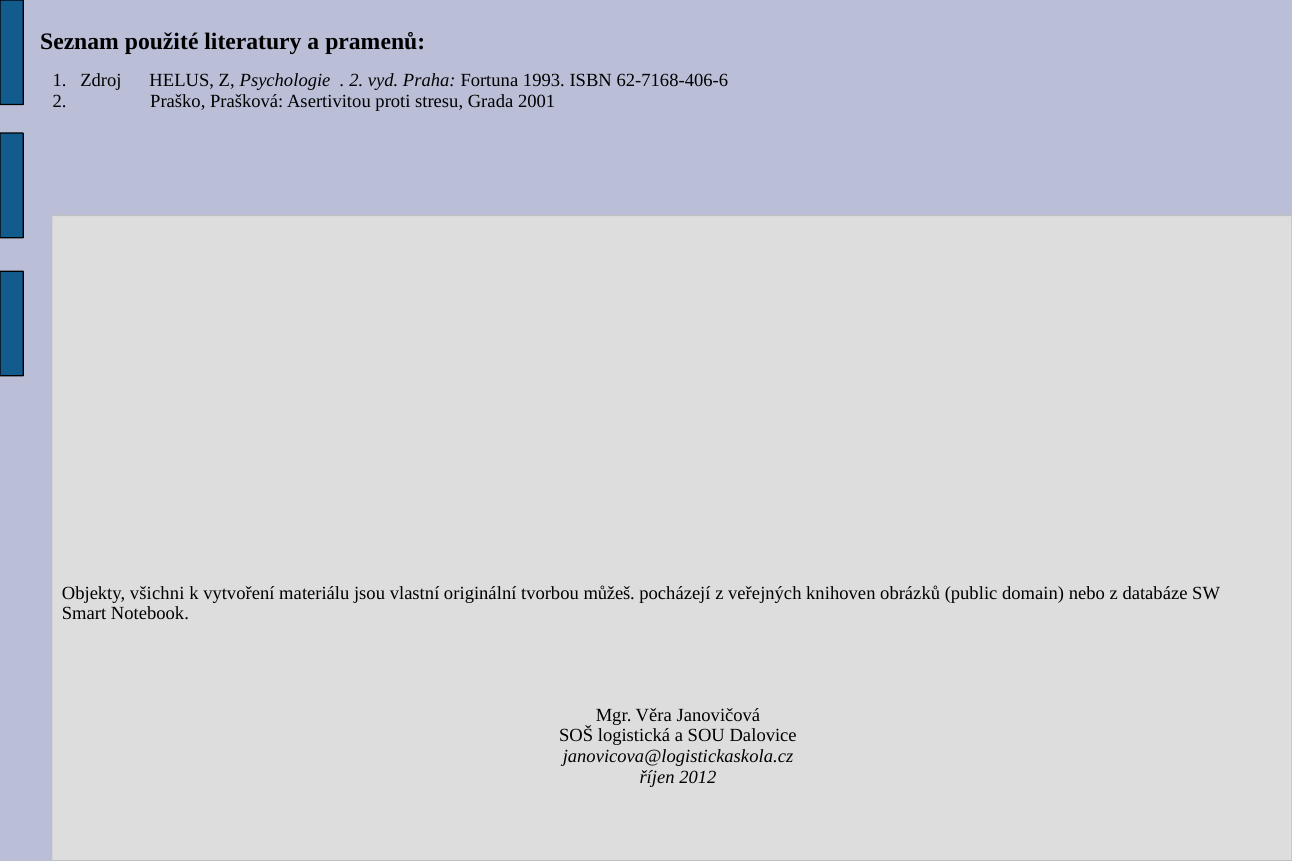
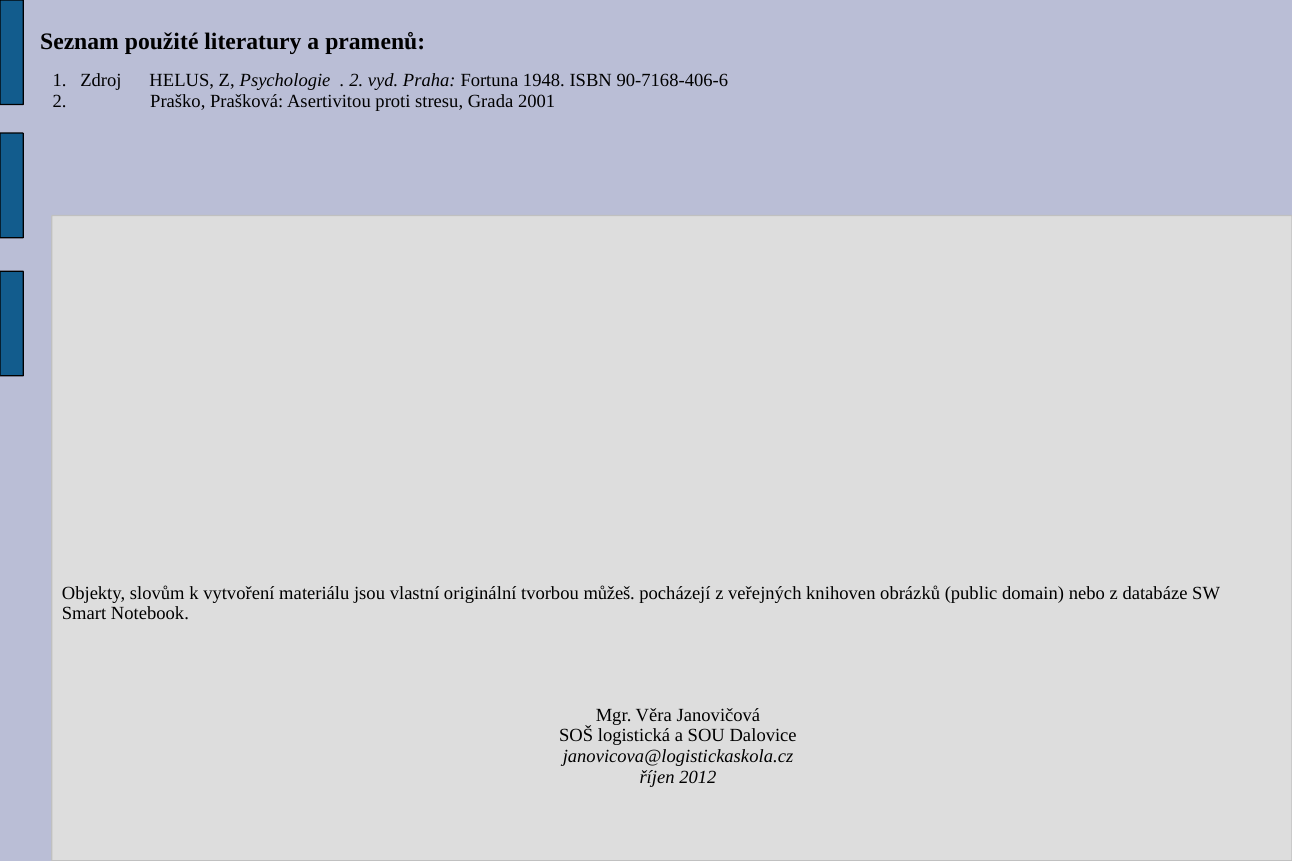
1993: 1993 -> 1948 (544, 80)
62-7168-406-6: 62-7168-406-6 -> 90-7168-406-6 (672, 80)
všichni: všichni -> slovům (157, 593)
